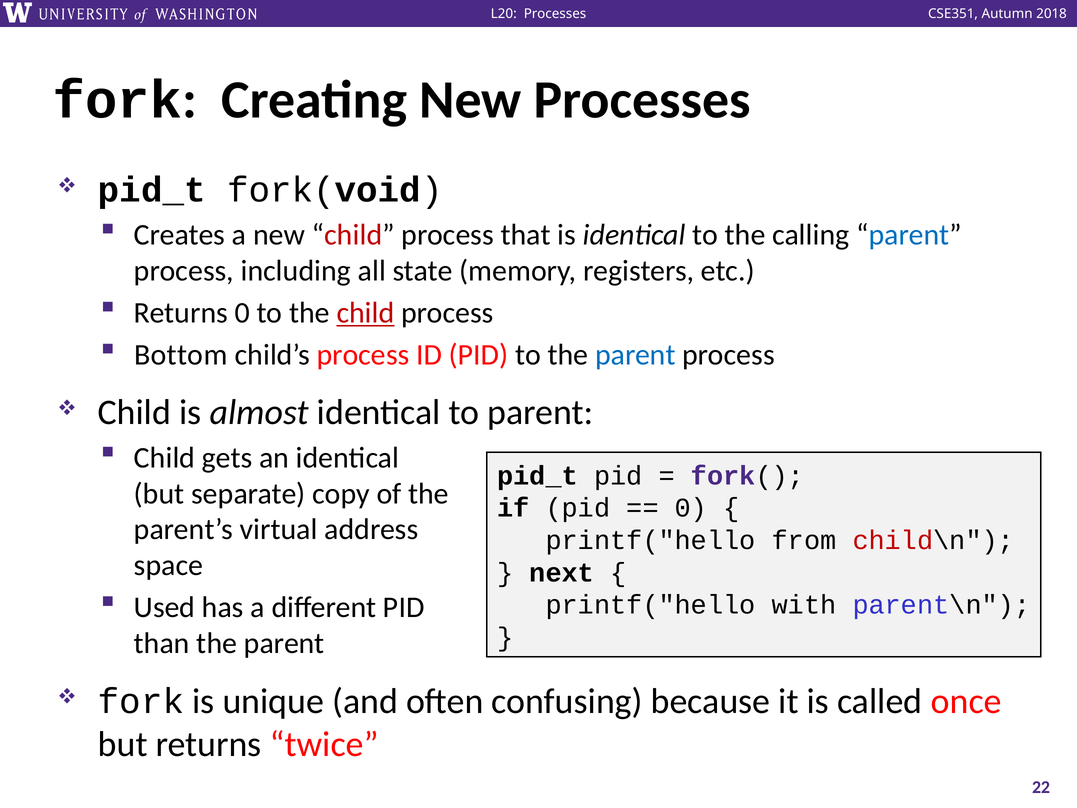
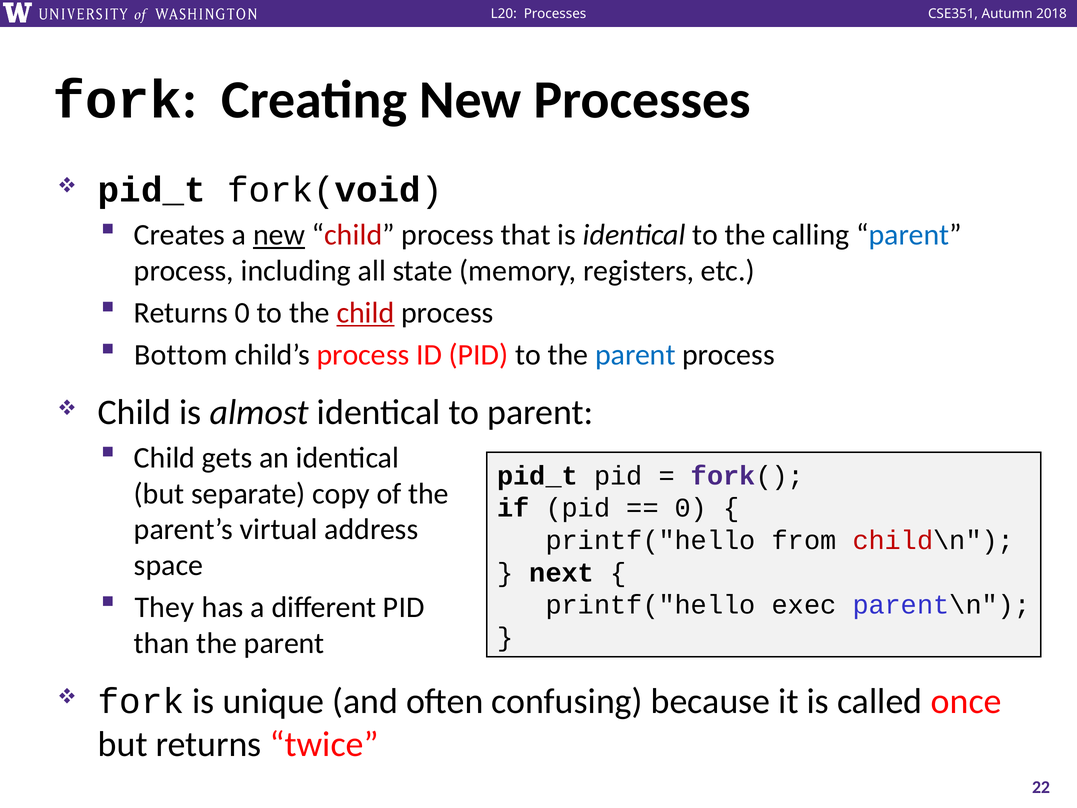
new underline: none -> present (279, 235)
Used: Used -> They (164, 607)
with: with -> exec (804, 605)
